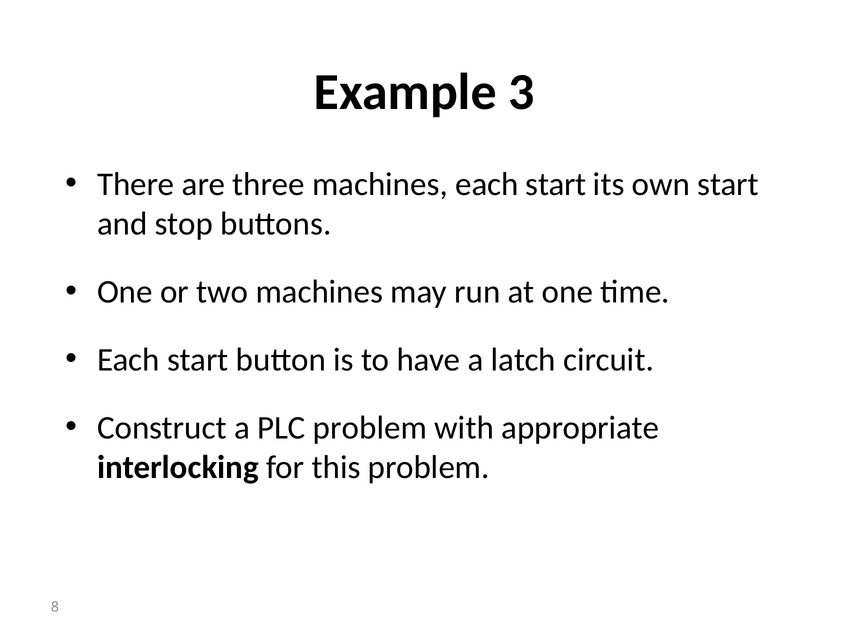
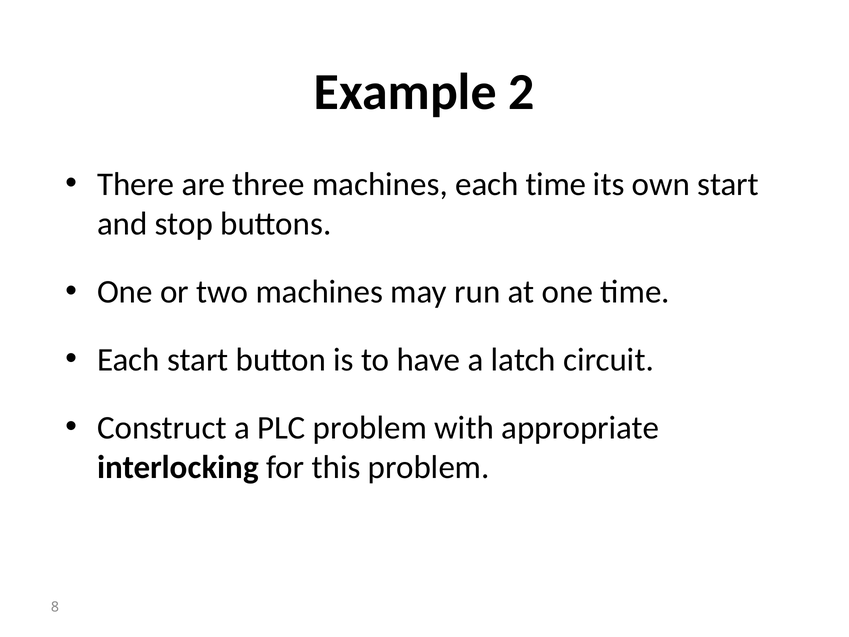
3: 3 -> 2 (522, 92)
machines each start: start -> time (556, 184)
